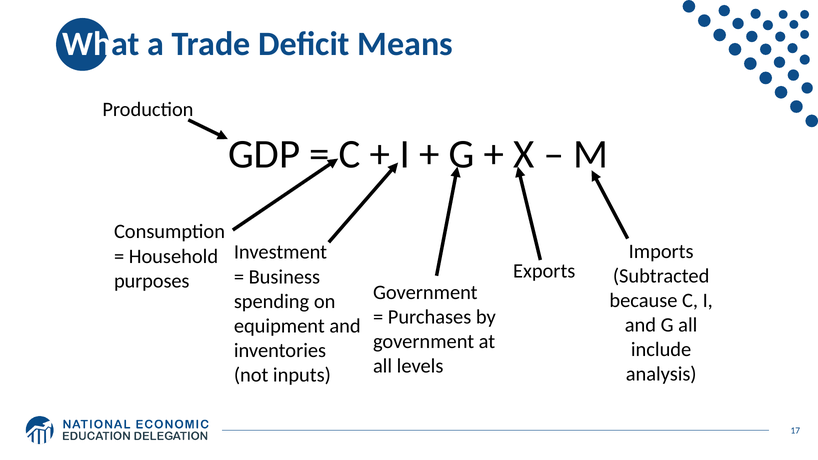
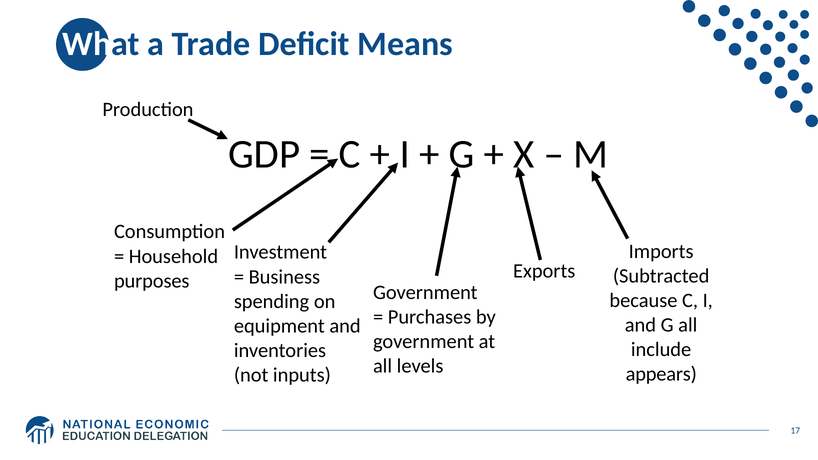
analysis: analysis -> appears (661, 374)
